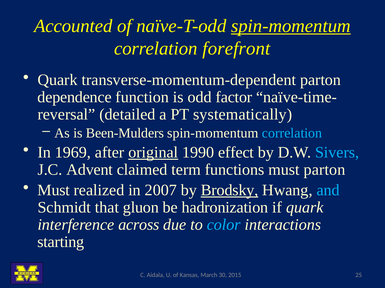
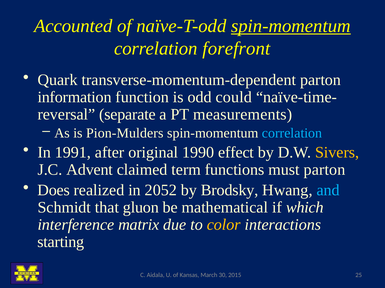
dependence: dependence -> information (75, 97)
factor: factor -> could (234, 97)
detailed: detailed -> separate (127, 115)
systematically: systematically -> measurements (243, 115)
Been-Mulders: Been-Mulders -> Pion-Mulders (125, 133)
1969: 1969 -> 1991 (73, 153)
original underline: present -> none (153, 153)
Sivers colour: light blue -> yellow (337, 153)
Must: Must -> Does (54, 191)
2007: 2007 -> 2052 (161, 191)
Brodsky underline: present -> none (230, 191)
hadronization: hadronization -> mathematical (225, 208)
if quark: quark -> which (305, 208)
across: across -> matrix (139, 225)
color colour: light blue -> yellow (224, 225)
